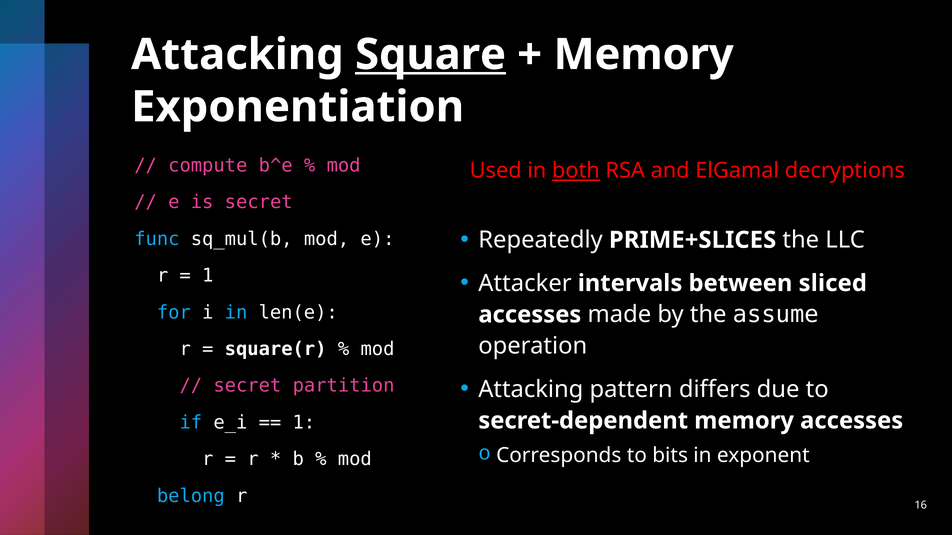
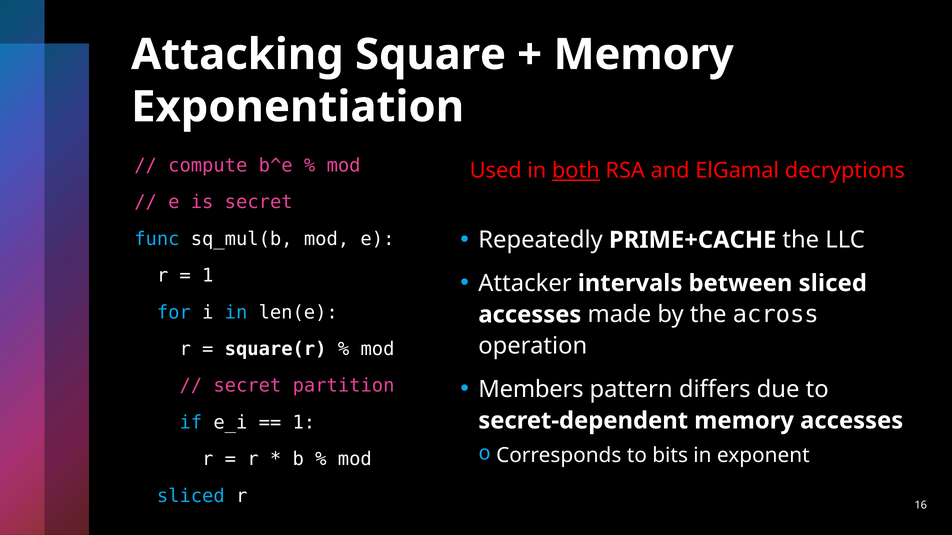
Square underline: present -> none (431, 55)
PRIME+SLICES: PRIME+SLICES -> PRIME+CACHE (693, 240)
assume: assume -> across (776, 315)
Attacking: Attacking -> Members (531, 390)
belong: belong -> sliced (191, 496)
